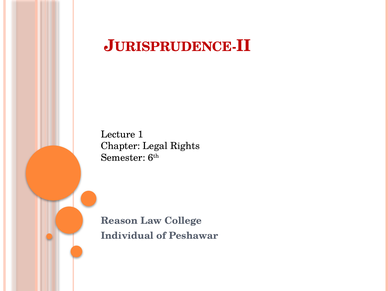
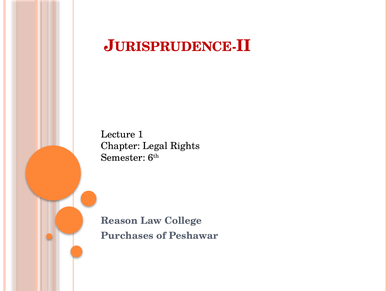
Individual: Individual -> Purchases (127, 236)
